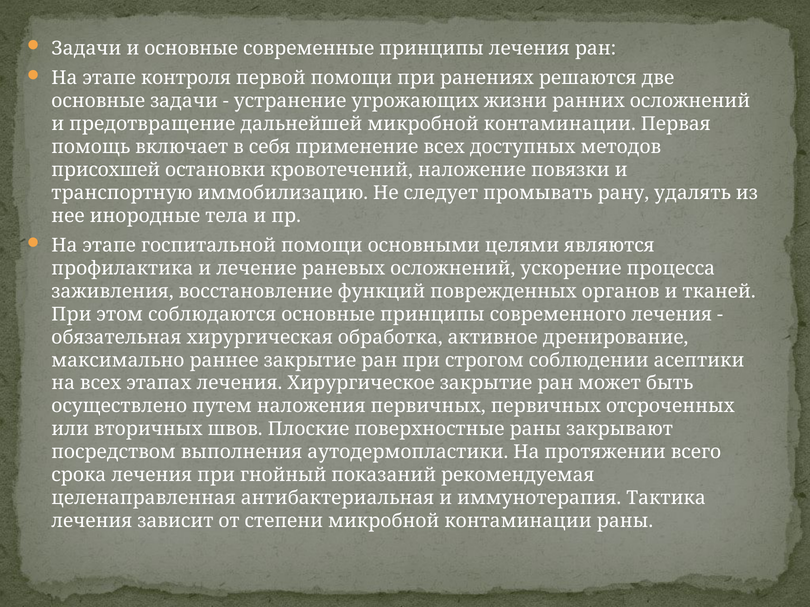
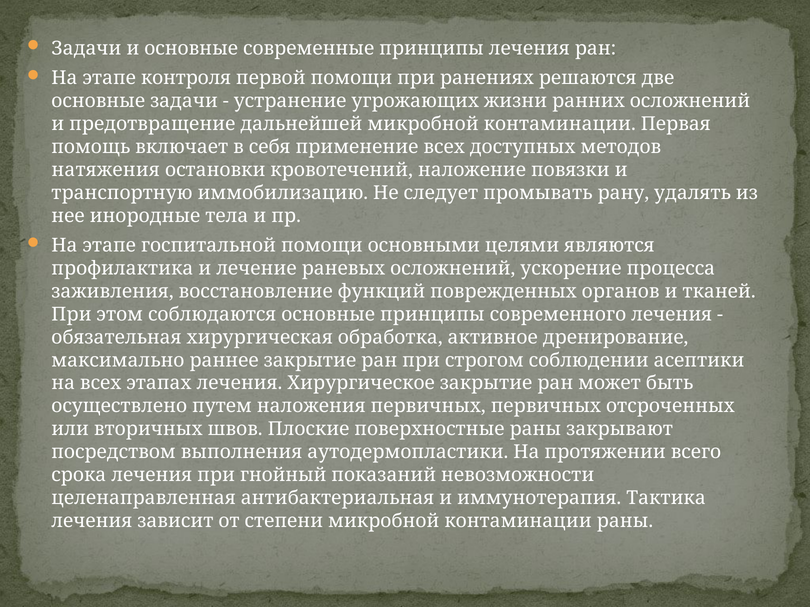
присохшей: присохшей -> натяжения (106, 170)
рекомендуемая: рекомендуемая -> невозможности (518, 475)
